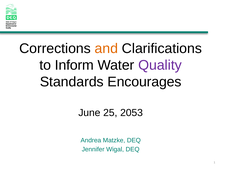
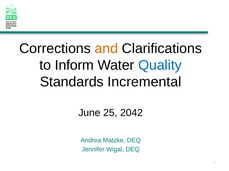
Quality colour: purple -> blue (160, 65)
Encourages: Encourages -> Incremental (144, 82)
2053: 2053 -> 2042 (132, 113)
